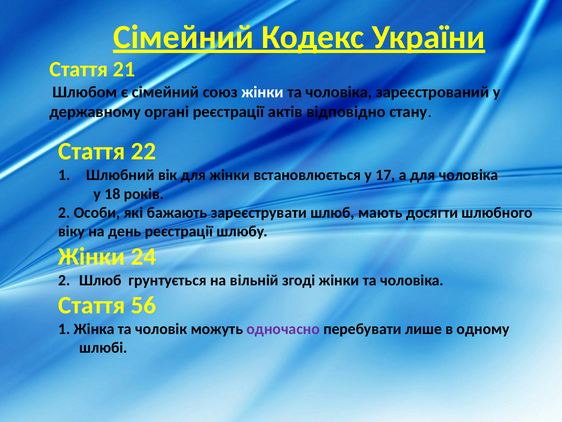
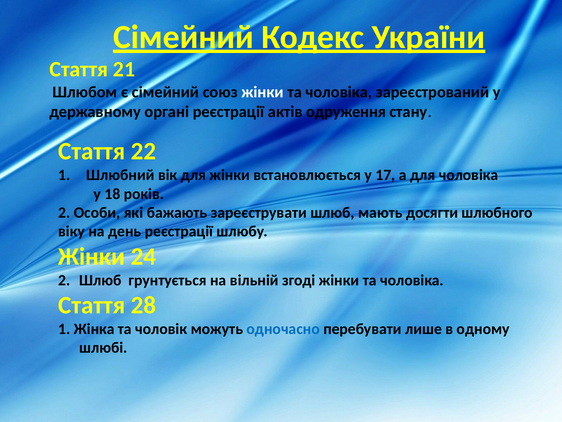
відповідно: відповідно -> одруження (346, 112)
56: 56 -> 28 (144, 305)
одночасно colour: purple -> blue (283, 329)
